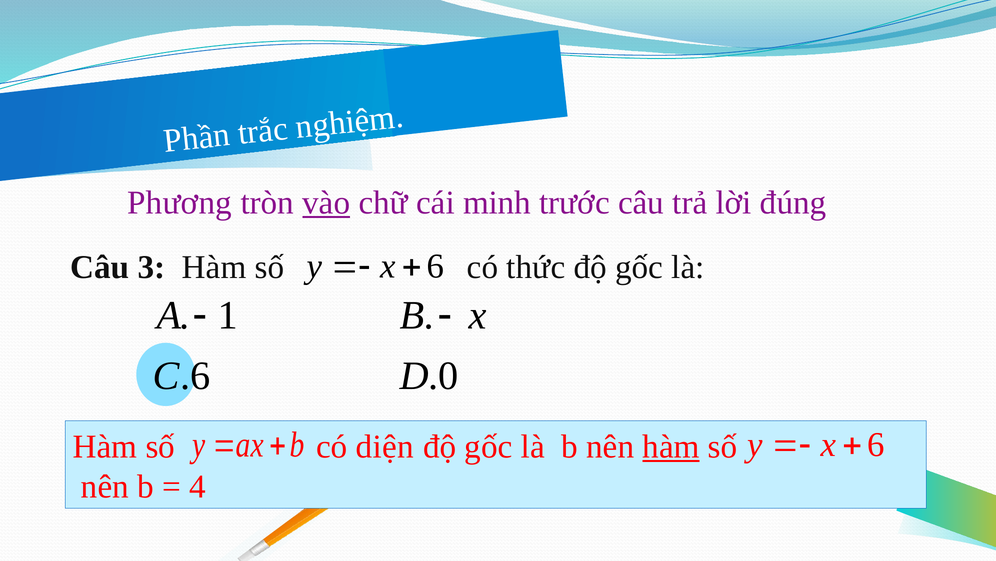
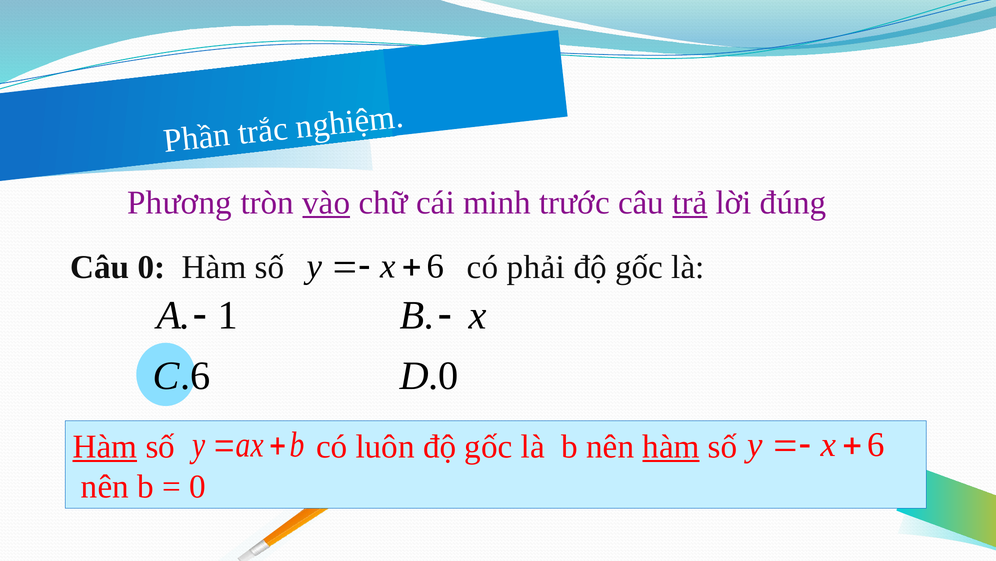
trả underline: none -> present (690, 203)
Câu 3: 3 -> 0 (151, 267)
thức: thức -> phải (536, 267)
Hàm underline: none -> present (105, 446)
diện: diện -> luôn (385, 446)
4: 4 -> 0 (197, 486)
